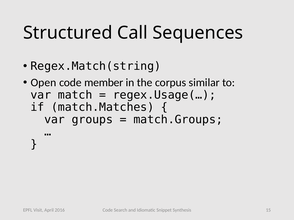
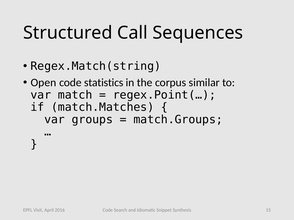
member: member -> statistics (104, 83)
regex.Usage(…: regex.Usage(… -> regex.Point(… (164, 95)
